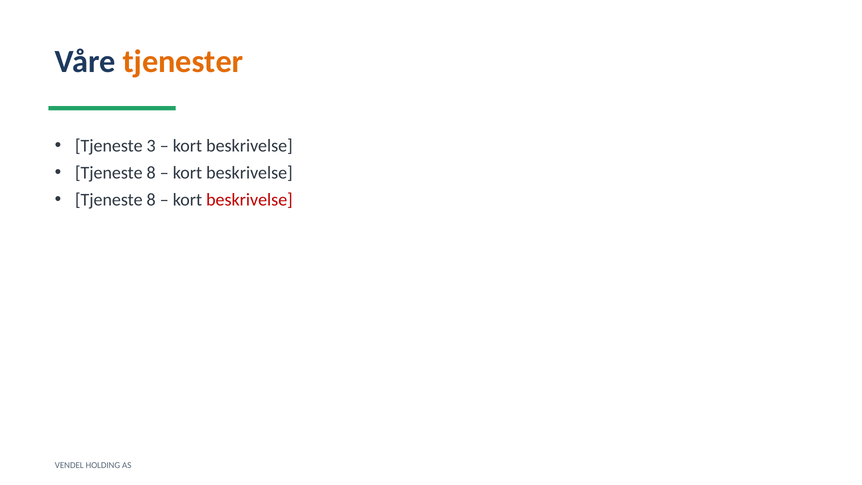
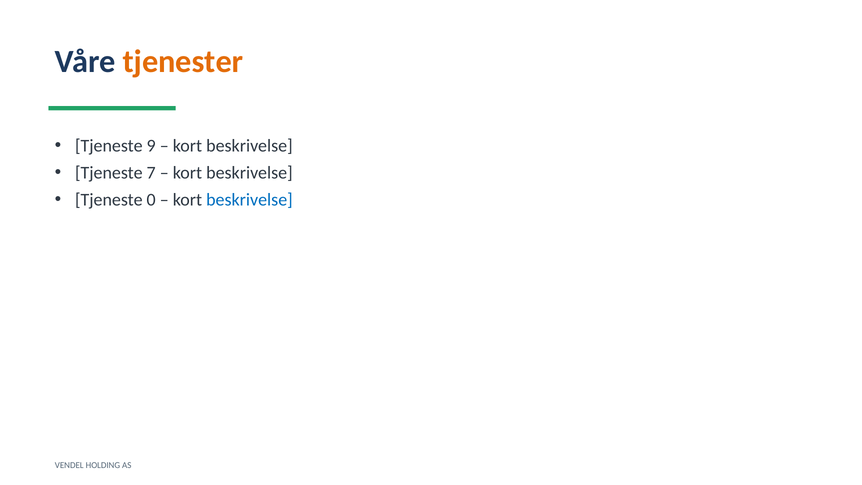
3: 3 -> 9 (151, 146)
8: 8 -> 7 (151, 173)
8: 8 -> 0 (151, 200)
beskrivelse colour: red -> blue (249, 200)
